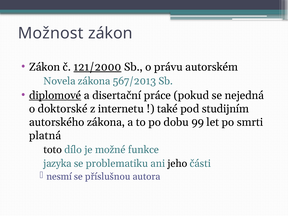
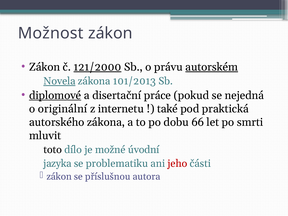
autorském underline: none -> present (212, 67)
Novela underline: none -> present (59, 81)
567/2013: 567/2013 -> 101/2013 (134, 81)
doktorské: doktorské -> originální (63, 109)
studijním: studijním -> praktická (225, 109)
99: 99 -> 66 (198, 122)
platná: platná -> mluvit (45, 136)
funkce: funkce -> úvodní (144, 150)
jeho colour: black -> red (177, 163)
nesmí: nesmí -> zákon (59, 177)
